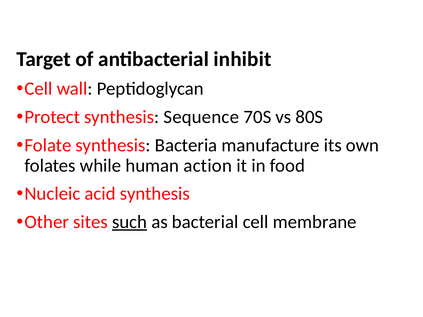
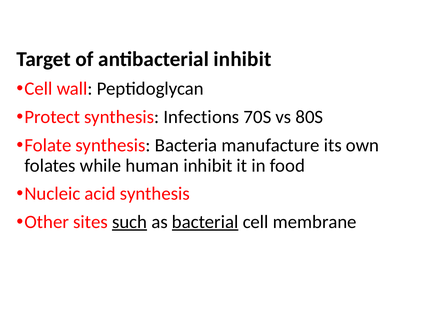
Sequence: Sequence -> Infections (201, 117)
human action: action -> inhibit (208, 166)
bacterial underline: none -> present (205, 222)
